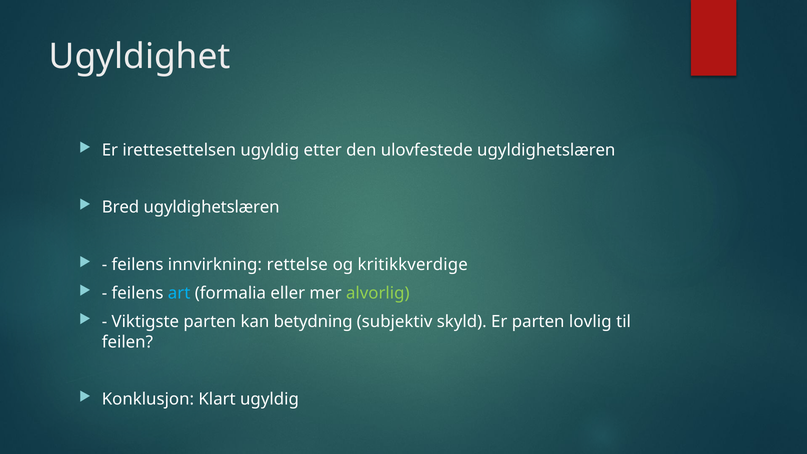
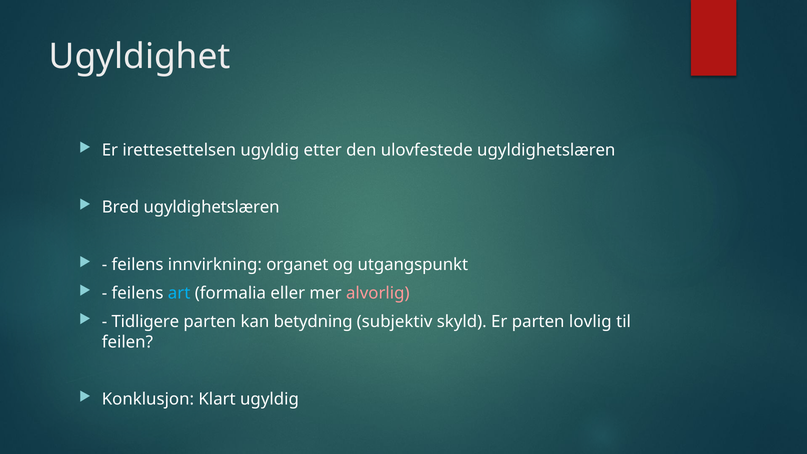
rettelse: rettelse -> organet (297, 265)
kritikkverdige: kritikkverdige -> utgangspunkt (413, 265)
alvorlig colour: light green -> pink (378, 293)
Viktigste: Viktigste -> Tidligere (145, 322)
